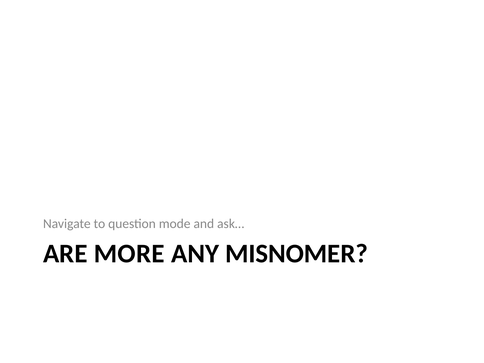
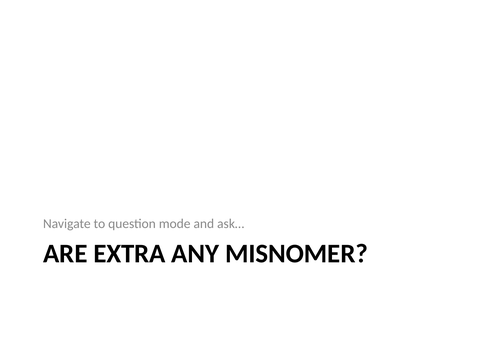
MORE: MORE -> EXTRA (129, 254)
